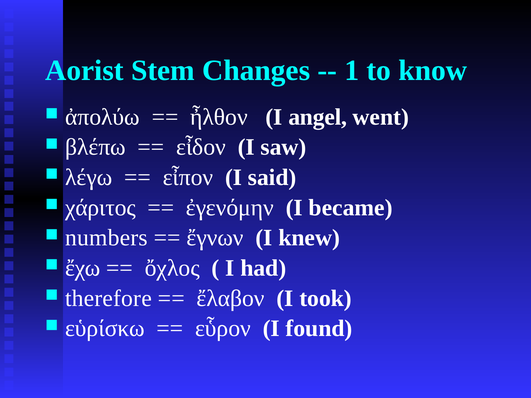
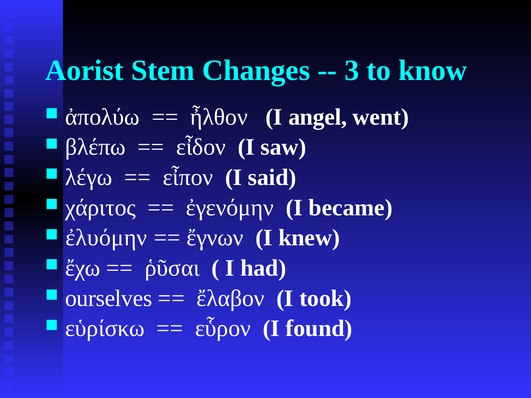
1: 1 -> 3 (352, 71)
numbers: numbers -> ἐλυόμην (106, 238)
ὄχλος: ὄχλος -> ῥῦσαι (172, 268)
therefore: therefore -> ourselves (109, 298)
